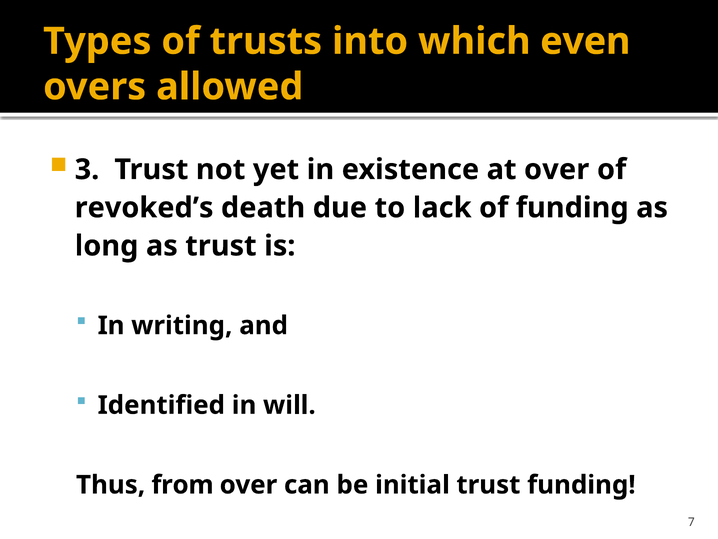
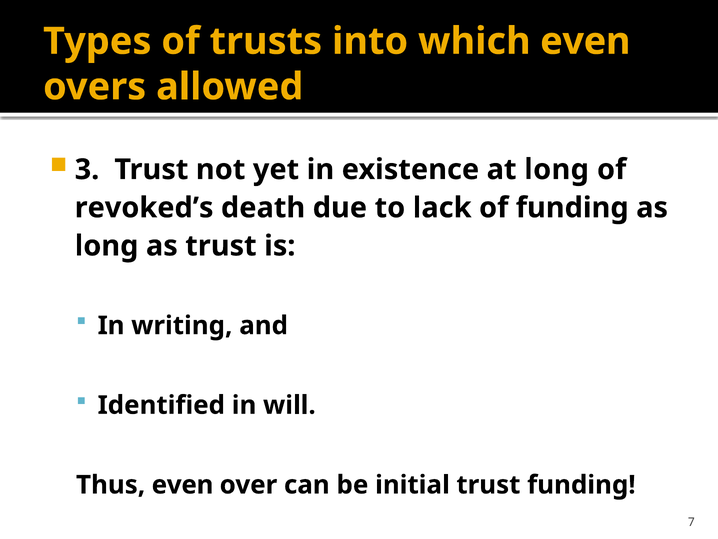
at over: over -> long (557, 169)
Thus from: from -> even (183, 484)
